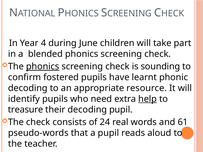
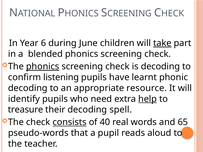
4: 4 -> 6 (43, 43)
take underline: none -> present (162, 43)
is sounding: sounding -> decoding (160, 67)
fostered: fostered -> listening (61, 77)
decoding pupil: pupil -> spell (121, 110)
consists underline: none -> present (70, 122)
24: 24 -> 40 (105, 122)
61: 61 -> 65 (183, 122)
